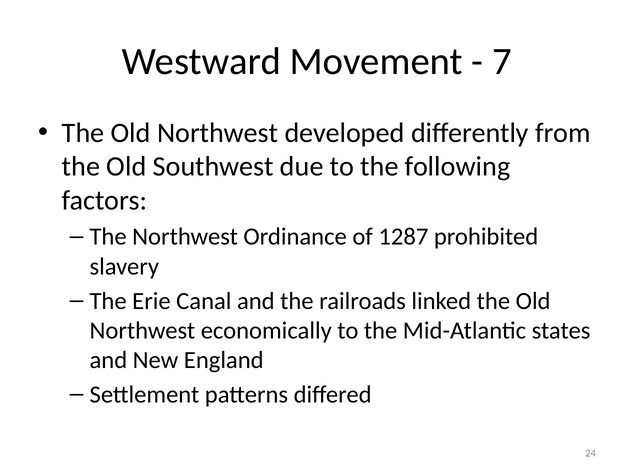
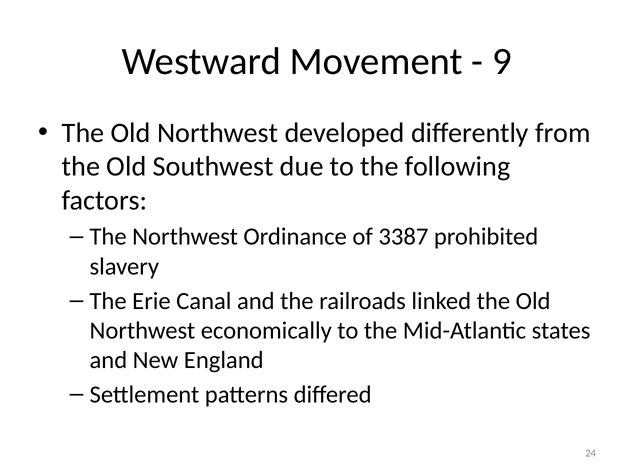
7: 7 -> 9 (502, 61)
1287: 1287 -> 3387 (403, 237)
